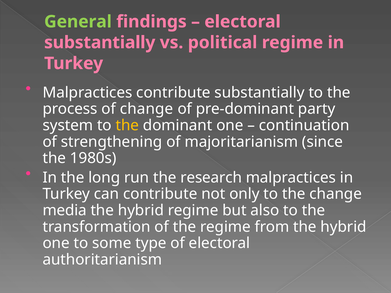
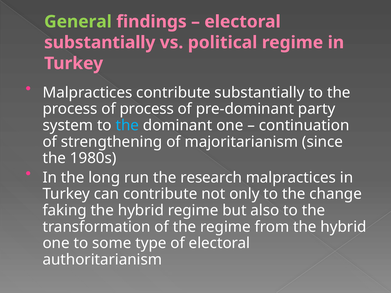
of change: change -> process (147, 109)
the colour: yellow -> light blue (127, 125)
media: media -> faking (65, 211)
